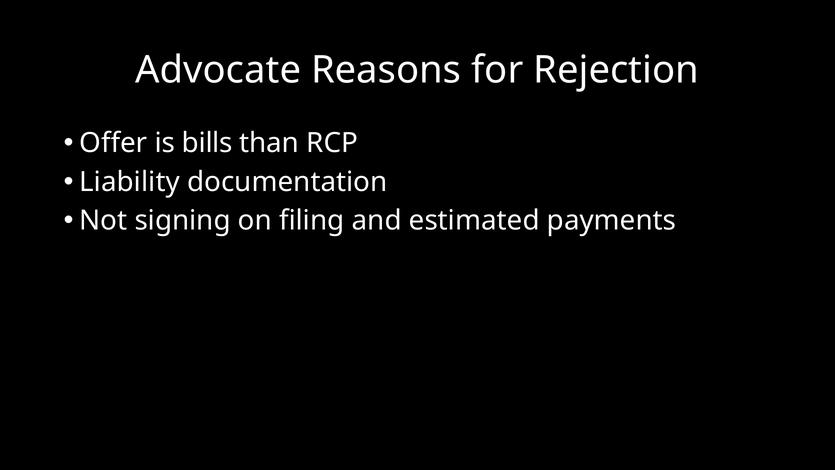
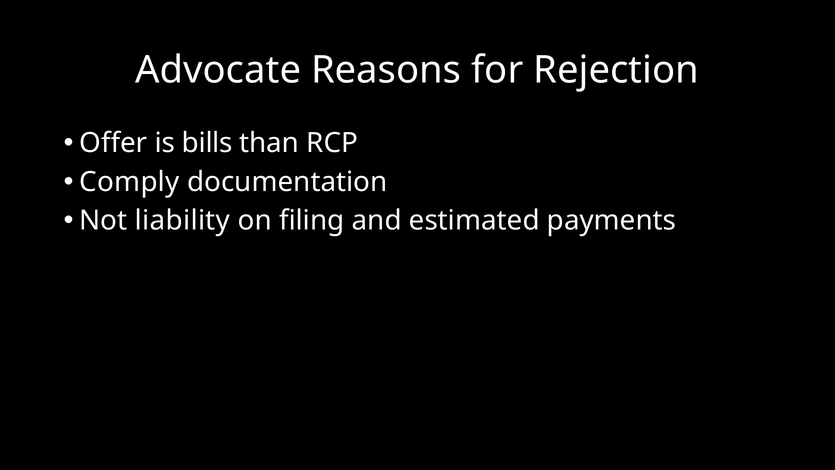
Liability: Liability -> Comply (129, 182)
signing: signing -> liability (182, 221)
